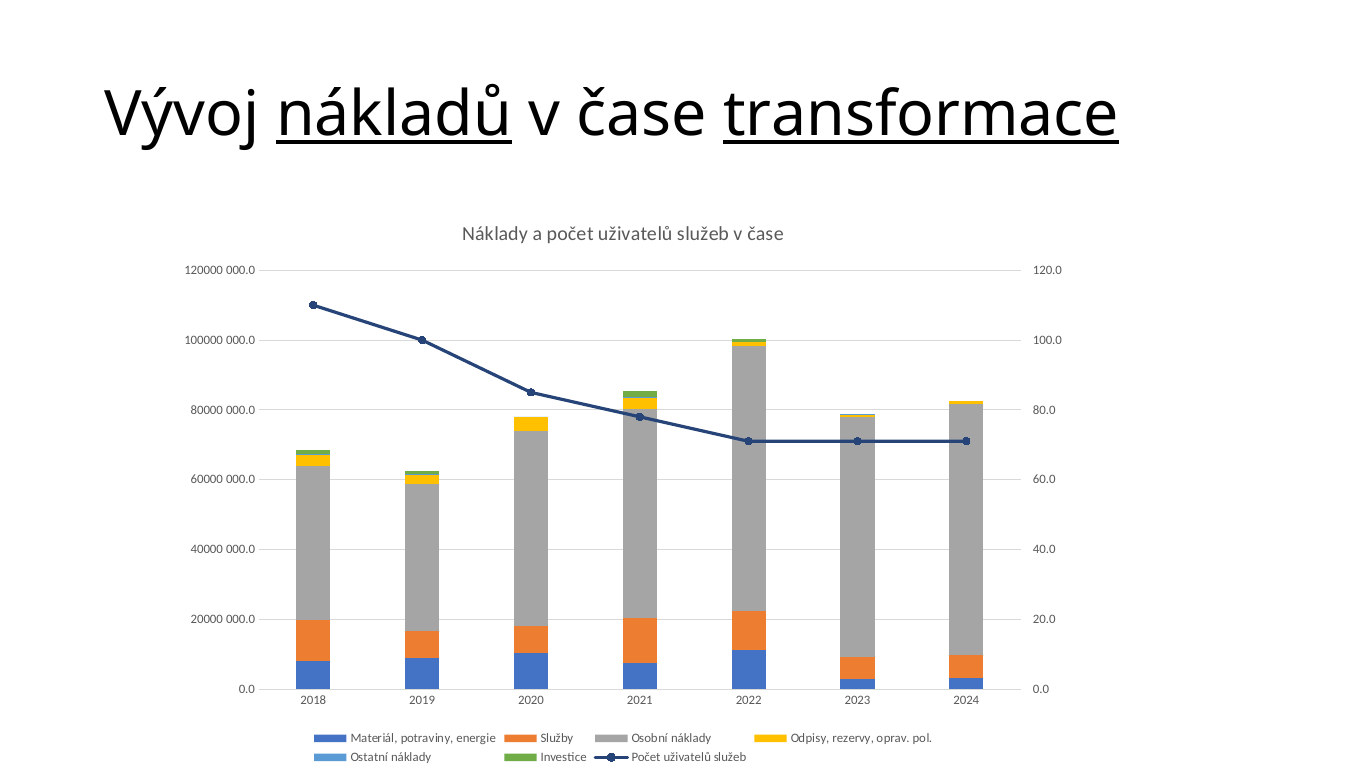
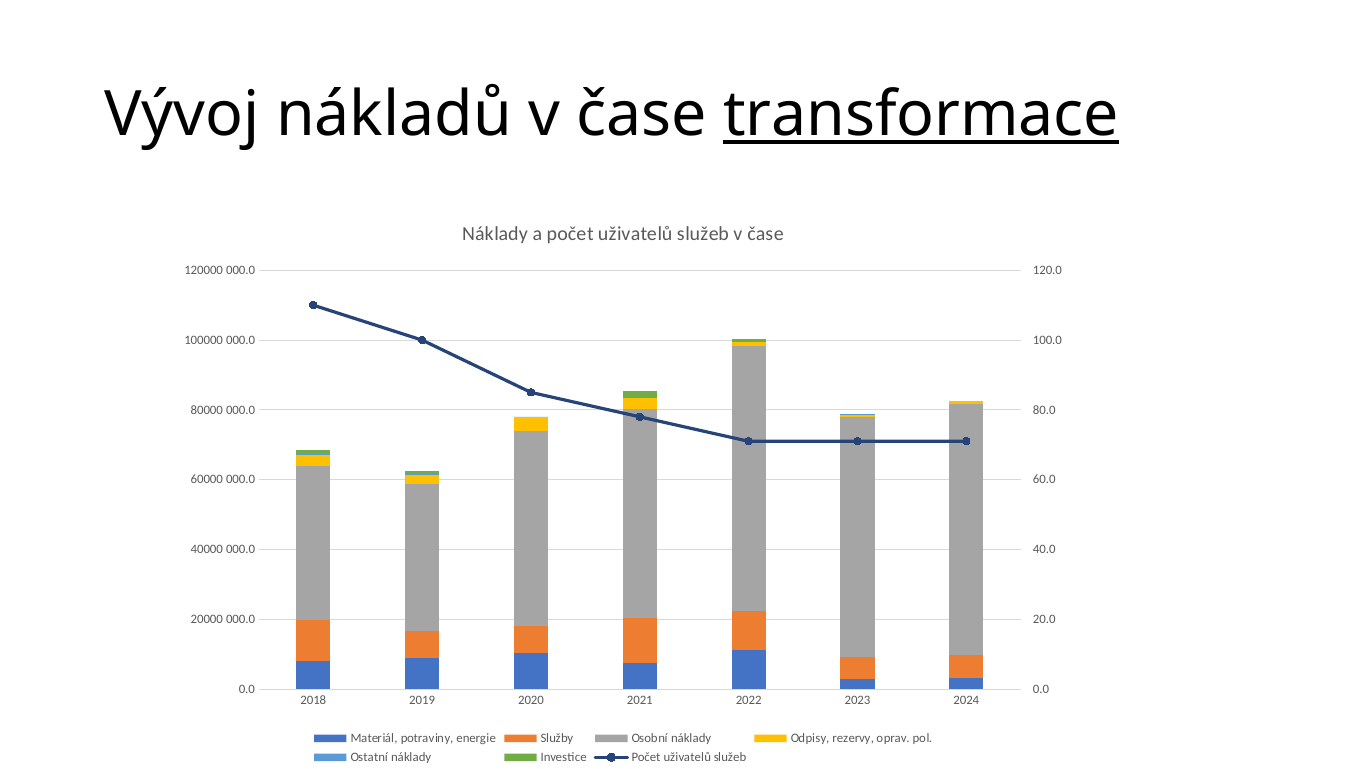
nákladů underline: present -> none (394, 115)
